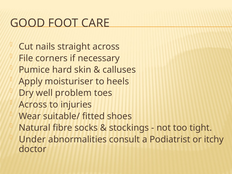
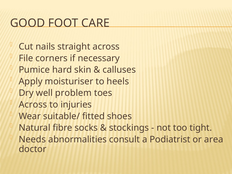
Under: Under -> Needs (32, 139)
itchy: itchy -> area (214, 139)
